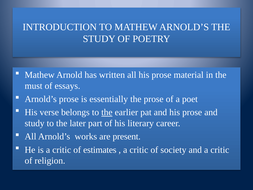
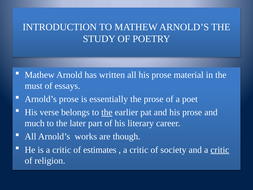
study: study -> much (35, 123)
present: present -> though (127, 136)
critic underline: none -> present (220, 150)
